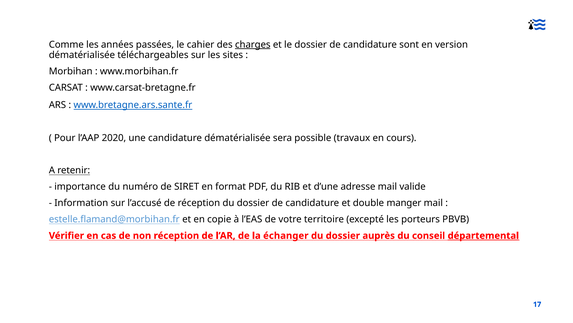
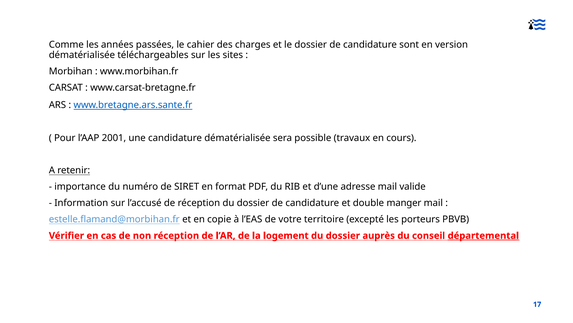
charges underline: present -> none (253, 45)
2020: 2020 -> 2001 (114, 138)
échanger: échanger -> logement (286, 235)
